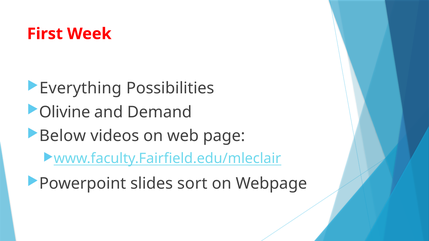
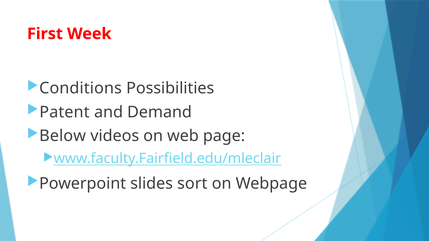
Everything: Everything -> Conditions (81, 88)
Olivine: Olivine -> Patent (64, 112)
